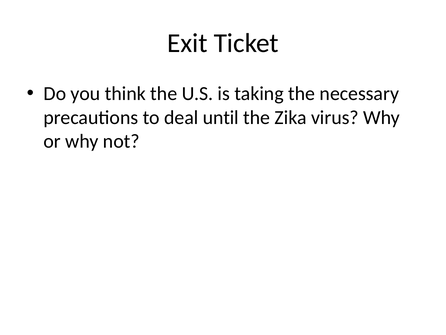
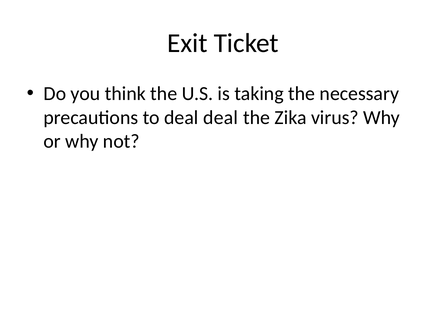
deal until: until -> deal (221, 117)
